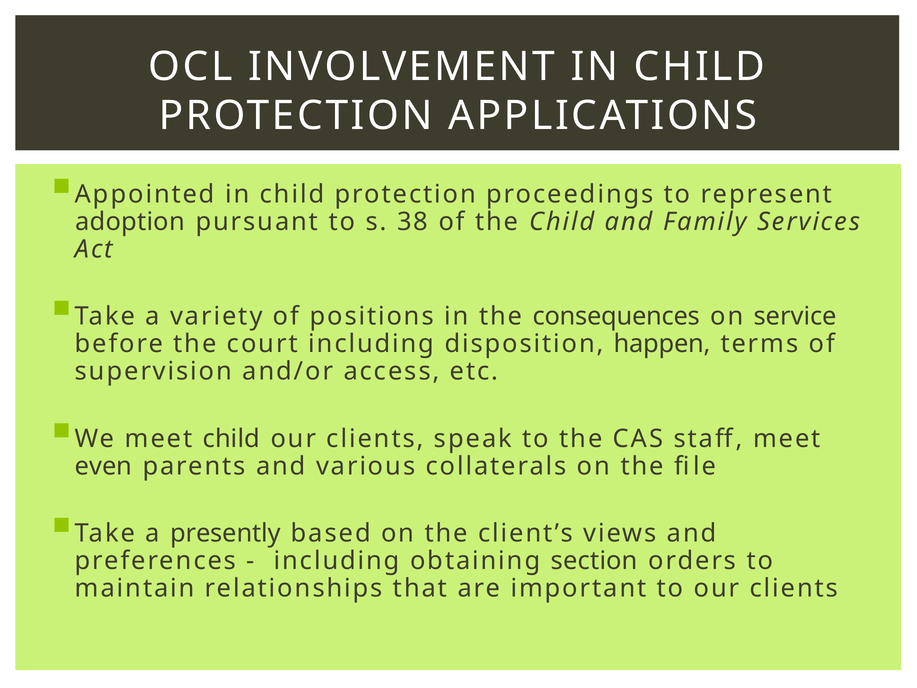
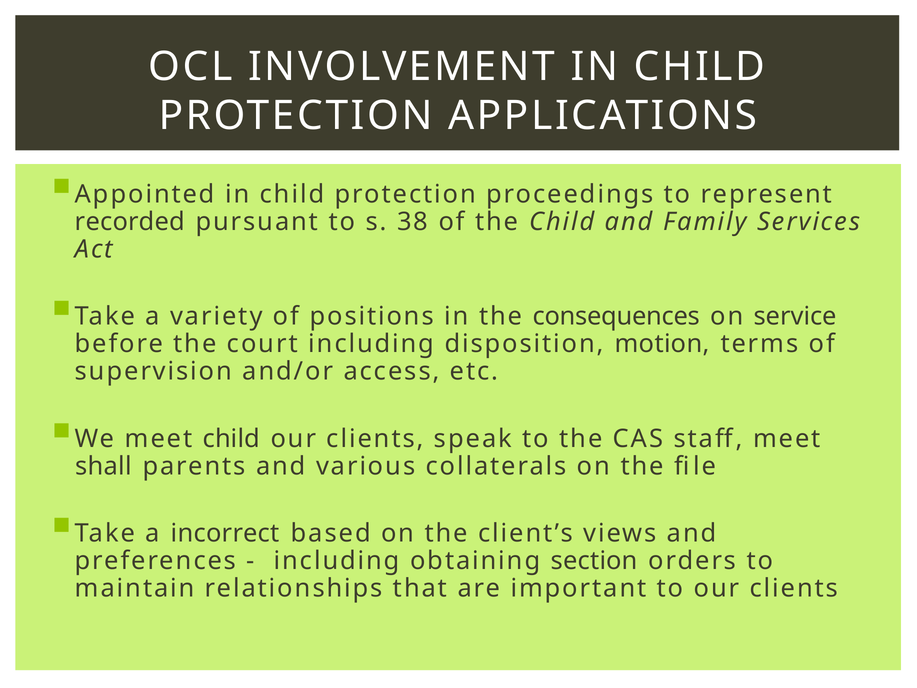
adoption: adoption -> recorded (130, 222)
happen: happen -> motion (662, 344)
even: even -> shall (103, 466)
presently: presently -> incorrect (225, 533)
